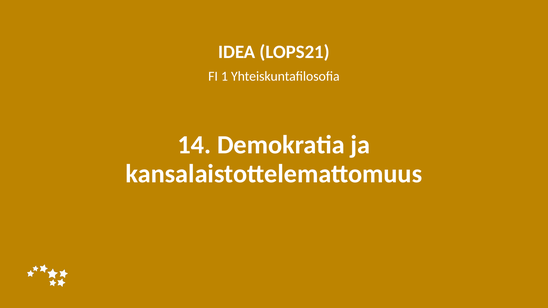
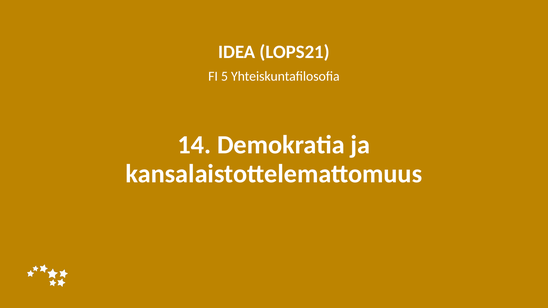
1: 1 -> 5 (224, 76)
